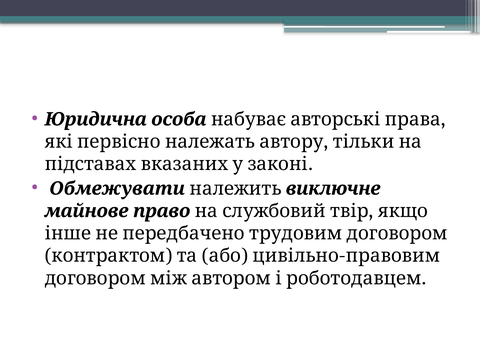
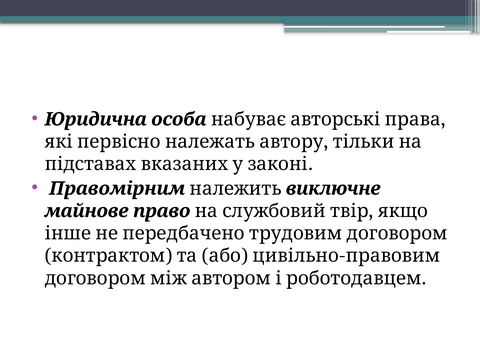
Обмежувати: Обмежувати -> Правомірним (117, 189)
